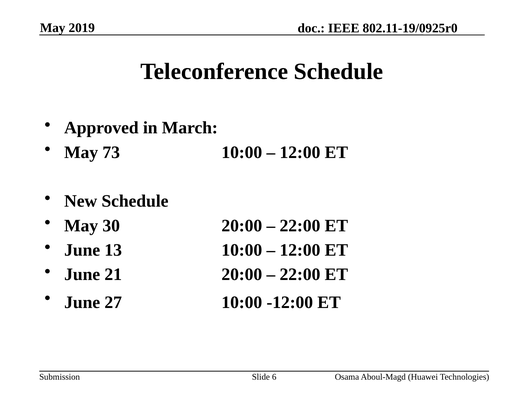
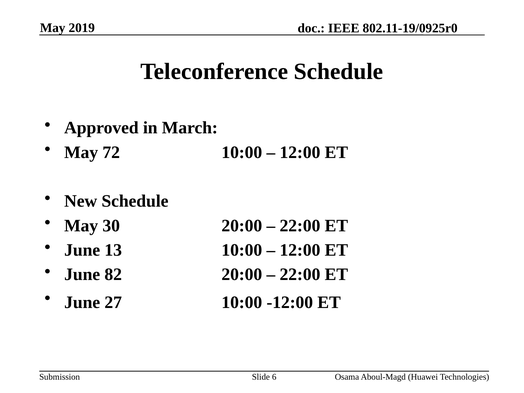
73: 73 -> 72 (111, 152)
21: 21 -> 82 (113, 275)
